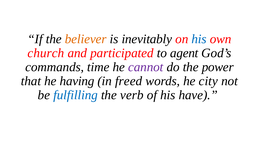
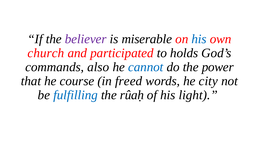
believer colour: orange -> purple (86, 39)
inevitably: inevitably -> miserable (147, 39)
agent: agent -> holds (184, 53)
time: time -> also (98, 67)
cannot colour: purple -> blue (146, 67)
having: having -> course (77, 81)
verb: verb -> rûaḥ (132, 95)
have: have -> light (198, 95)
